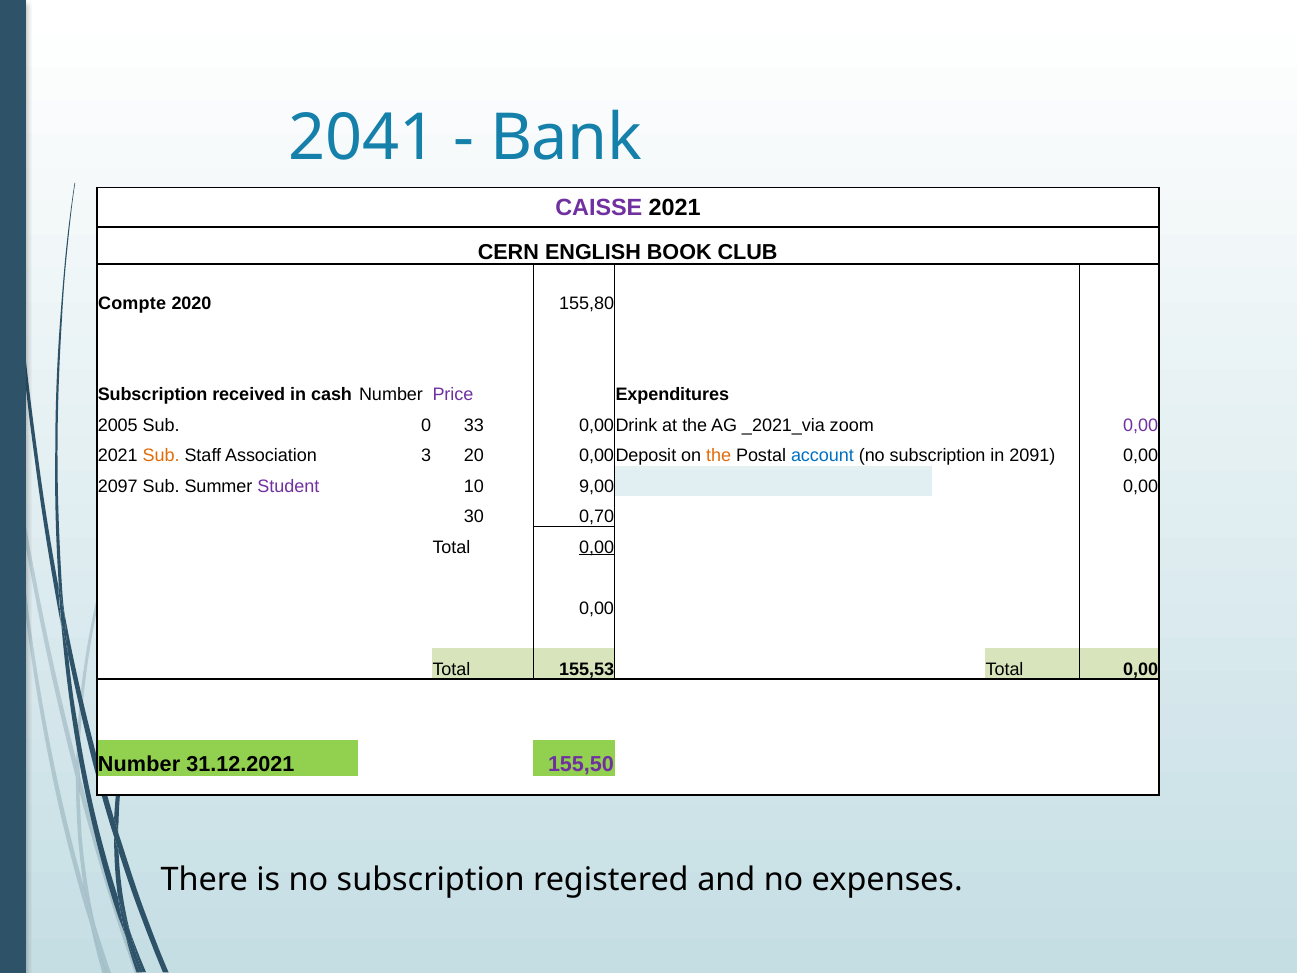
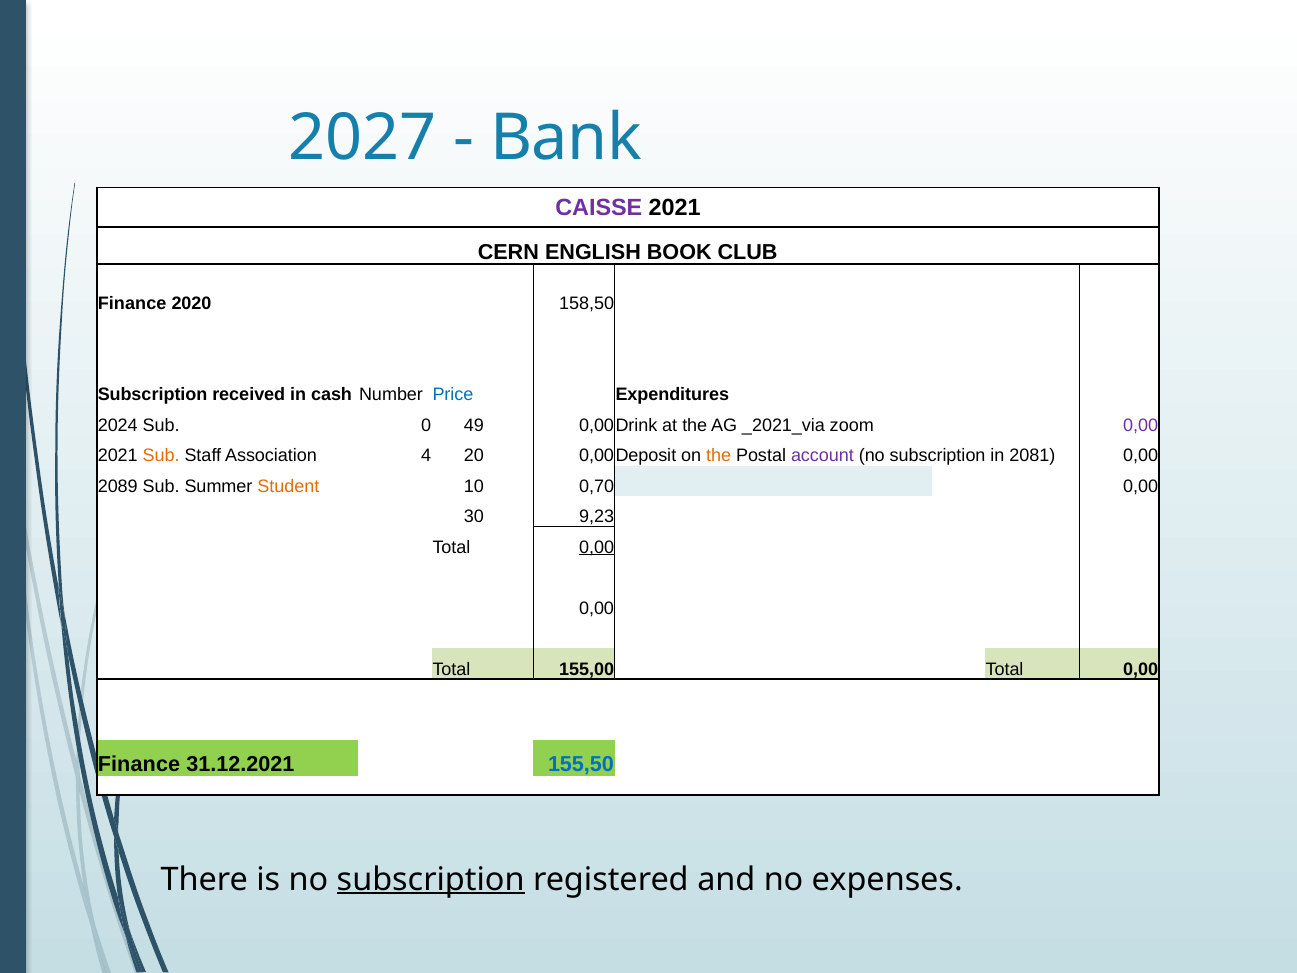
2041: 2041 -> 2027 (363, 138)
Compte: Compte -> Finance (132, 303)
155,80: 155,80 -> 158,50 (587, 303)
Price colour: purple -> blue (453, 395)
2005: 2005 -> 2024 (118, 425)
33: 33 -> 49 (474, 425)
3: 3 -> 4 (426, 456)
account colour: blue -> purple (822, 456)
2091: 2091 -> 2081 (1032, 456)
2097: 2097 -> 2089 (118, 486)
Student colour: purple -> orange (288, 486)
9,00: 9,00 -> 0,70 (597, 486)
0,70: 0,70 -> 9,23 (597, 517)
155,53: 155,53 -> 155,00 (587, 669)
Number: Number -> Finance (139, 764)
155,50 colour: purple -> blue (581, 764)
subscription underline: none -> present (431, 879)
